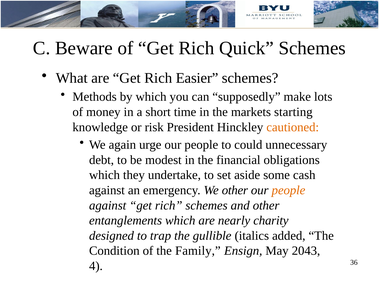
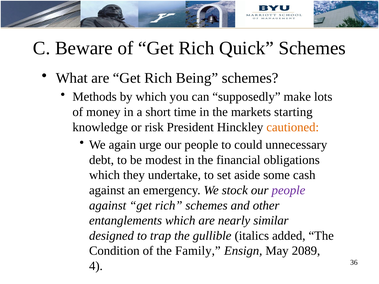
Easier: Easier -> Being (197, 78)
We other: other -> stock (235, 190)
people colour: orange -> purple (289, 190)
charity: charity -> similar (271, 221)
2043: 2043 -> 2089 (306, 251)
